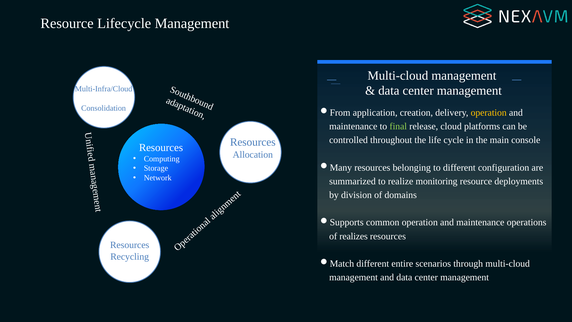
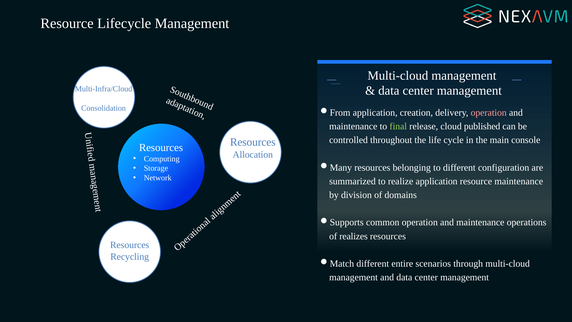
operation colour: yellow -> pink (489, 113)
platforms: platforms -> published (482, 126)
realize monitoring: monitoring -> application (437, 181)
resource deployments: deployments -> maintenance (519, 181)
